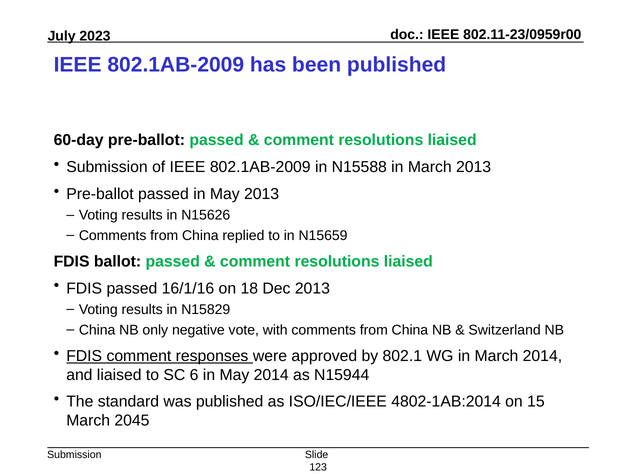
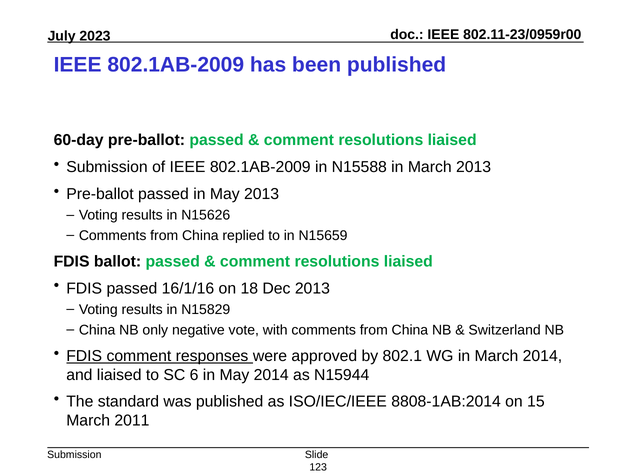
4802-1AB:2014: 4802-1AB:2014 -> 8808-1AB:2014 (446, 401)
2045: 2045 -> 2011 (132, 420)
